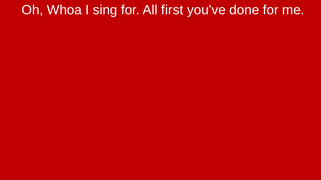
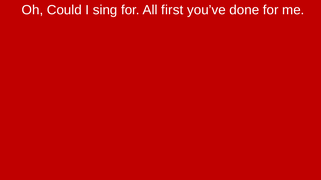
Whoa: Whoa -> Could (64, 10)
